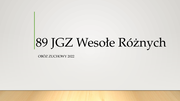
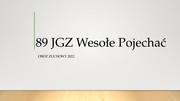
Różnych: Różnych -> Pojechać (142, 43)
